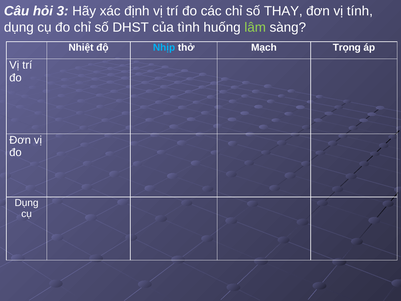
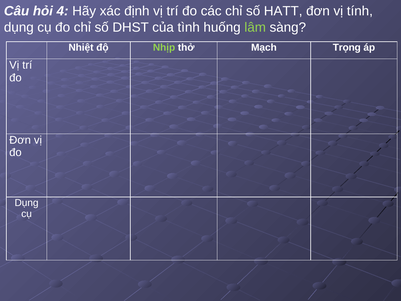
3: 3 -> 4 (63, 11)
THAY: THAY -> HATT (283, 11)
Nhịp colour: light blue -> light green (164, 47)
